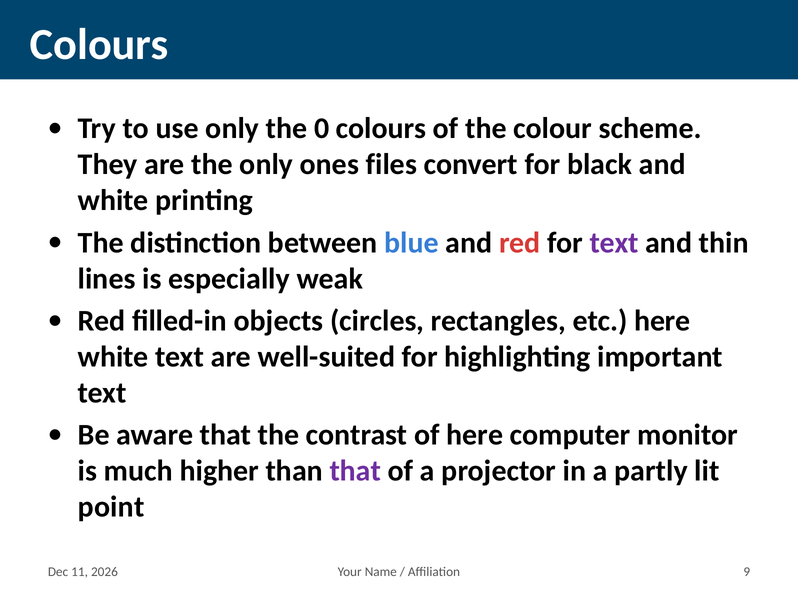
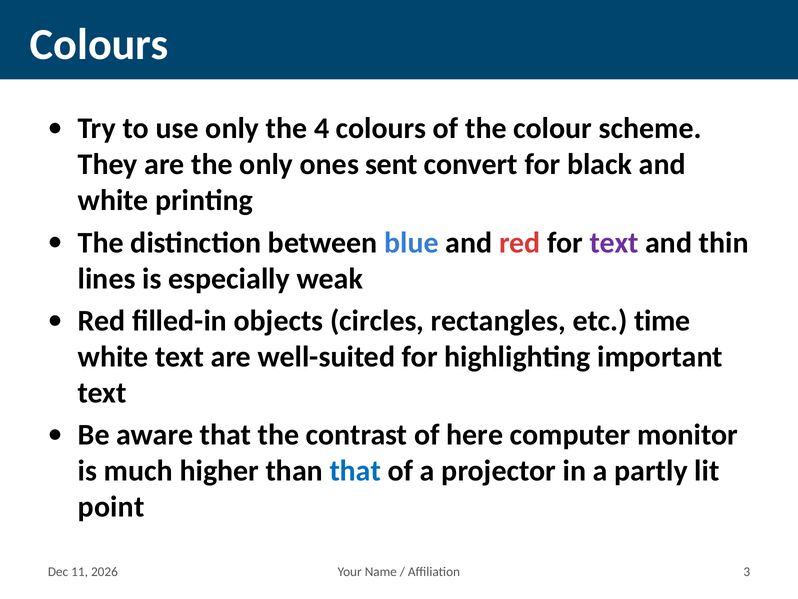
0: 0 -> 4 (322, 128)
files: files -> sent (392, 164)
etc here: here -> time (662, 321)
that colour: purple -> blue (355, 471)
9: 9 -> 3 (747, 571)
